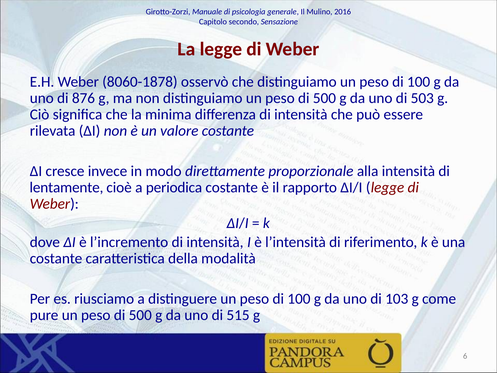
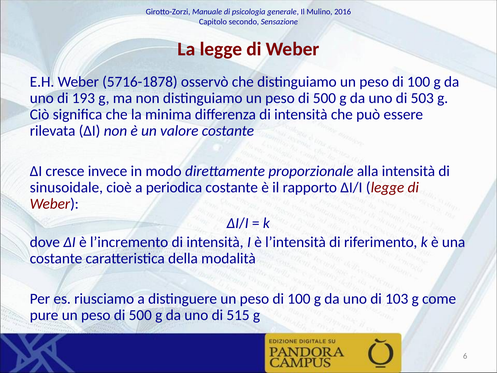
8060-1878: 8060-1878 -> 5716-1878 (140, 82)
876: 876 -> 193 (83, 98)
lentamente: lentamente -> sinusoidale (66, 187)
